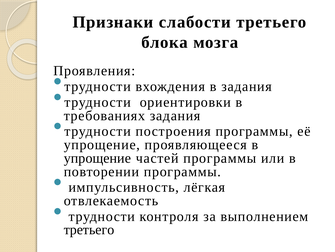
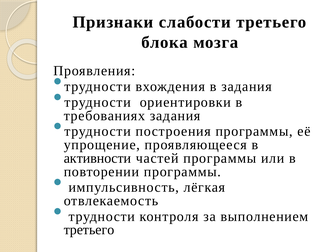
упрощение: упрощение -> активности (97, 158)
